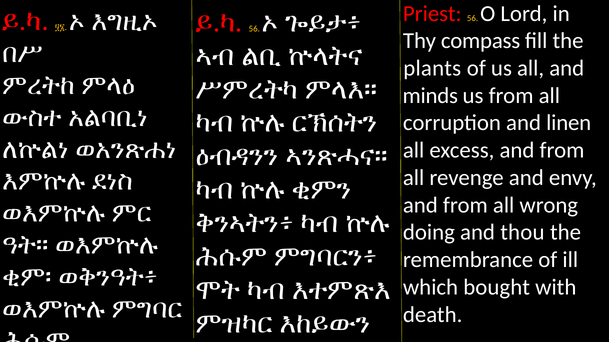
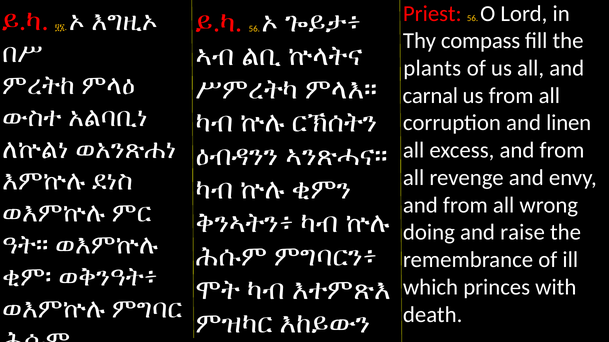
minds: minds -> carnal (430, 96)
thou: thou -> raise (522, 233)
bought: bought -> princes (497, 288)
